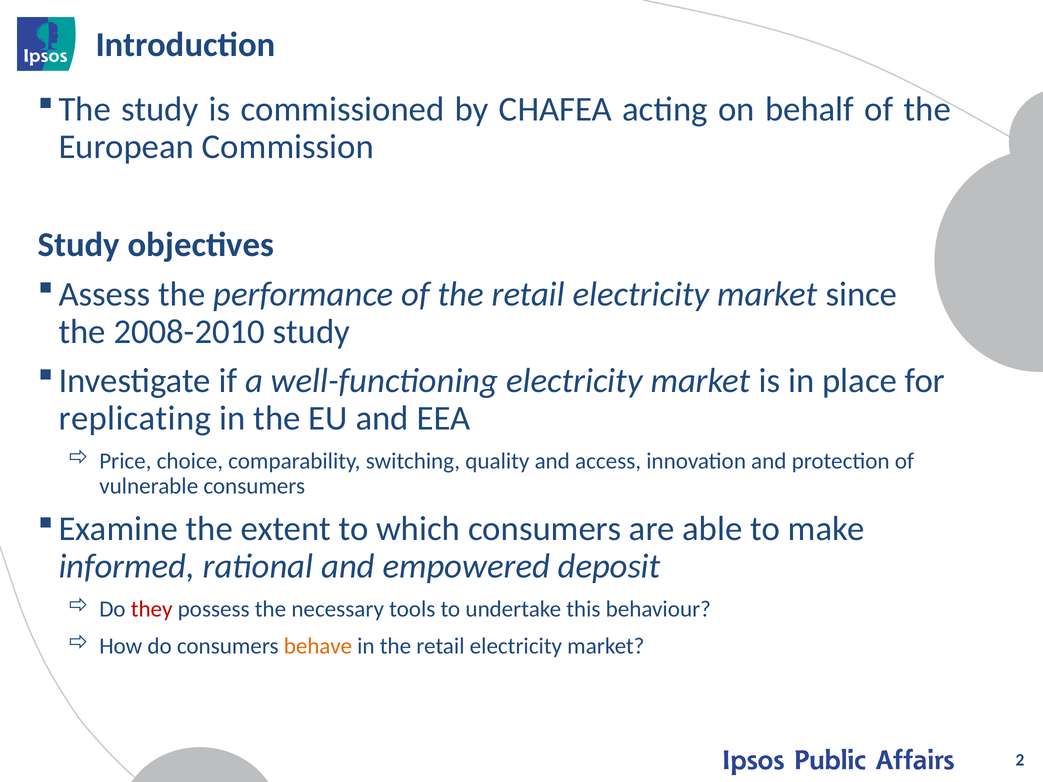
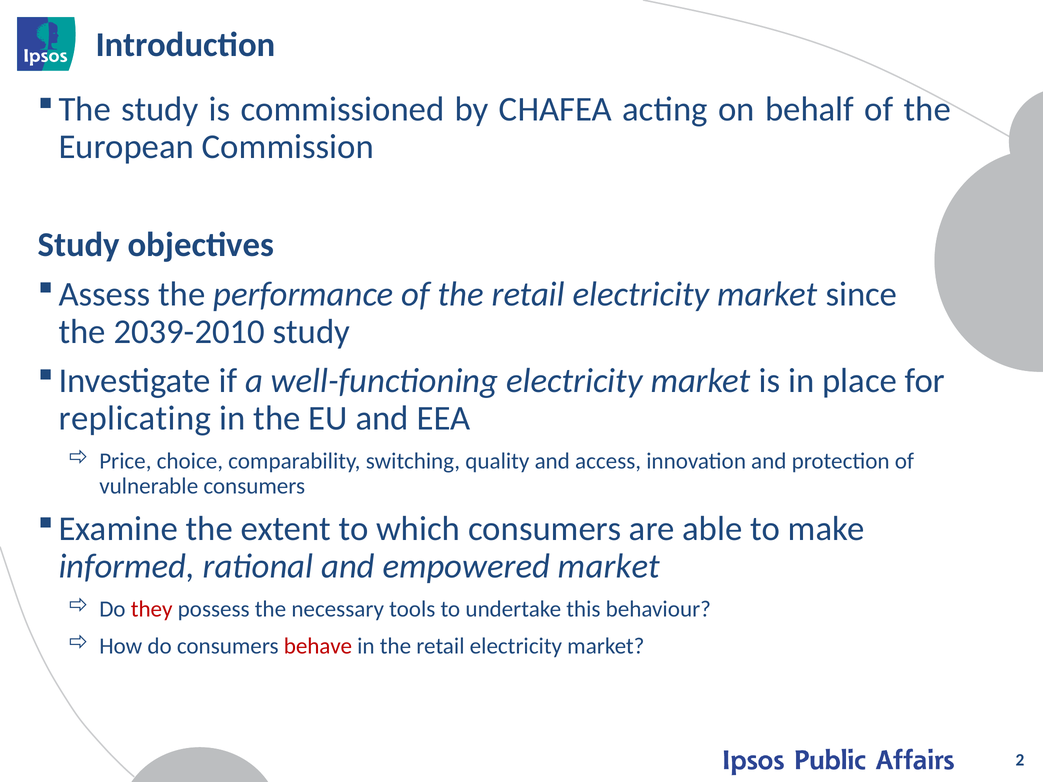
2008-2010: 2008-2010 -> 2039-2010 (189, 332)
empowered deposit: deposit -> market (609, 567)
behave colour: orange -> red (318, 646)
